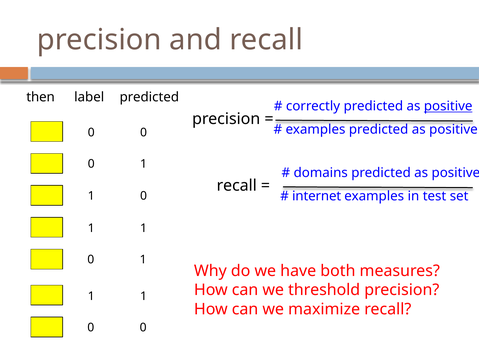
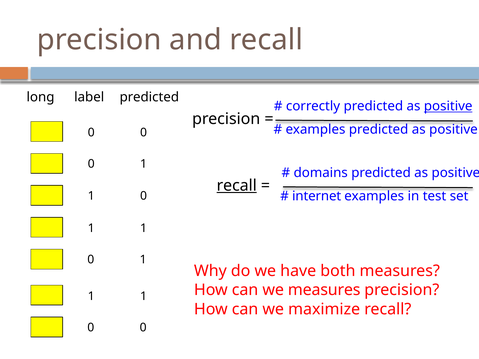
then: then -> long (41, 97)
recall underline: none -> present (237, 186)
we threshold: threshold -> measures (324, 290)
